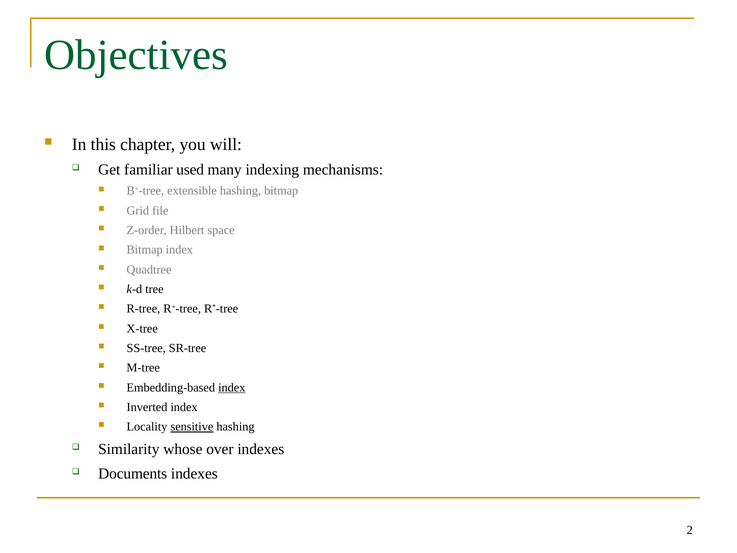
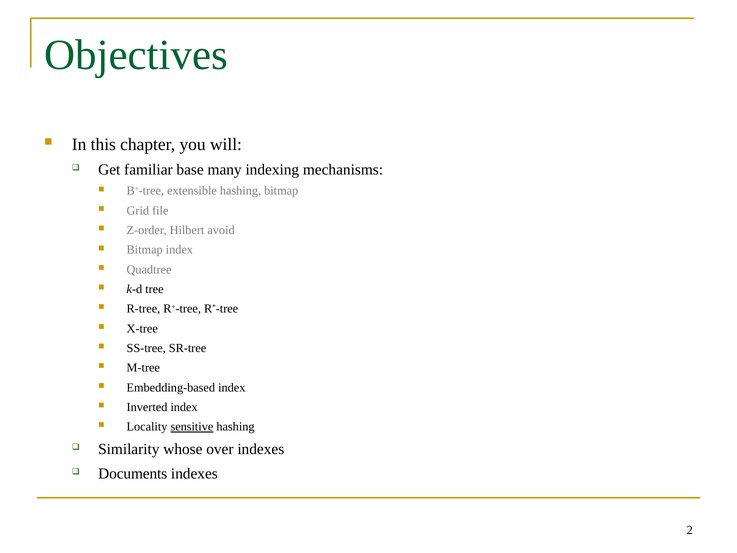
used: used -> base (190, 170)
space: space -> avoid (221, 230)
index underline: present -> none (232, 387)
